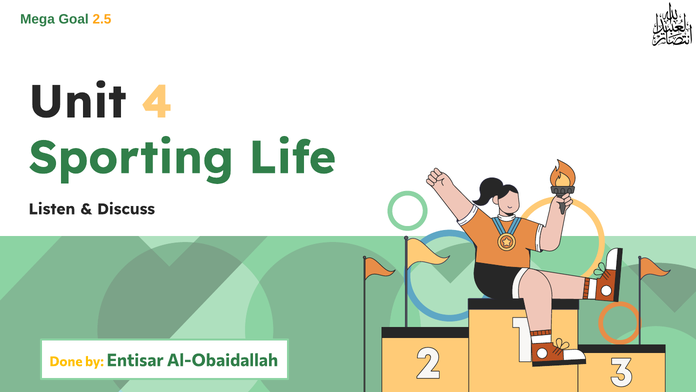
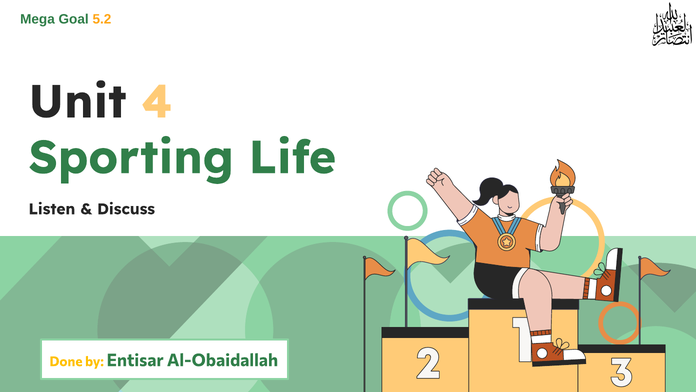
2.5: 2.5 -> 5.2 (102, 19)
